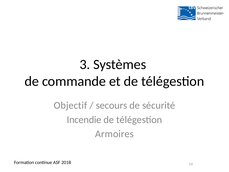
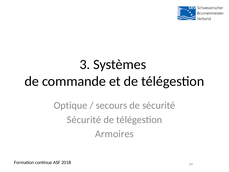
Objectif: Objectif -> Optique (71, 105)
Incendie: Incendie -> Sécurité (84, 120)
